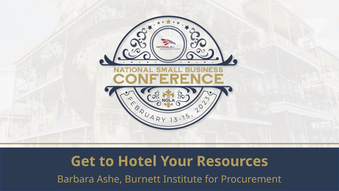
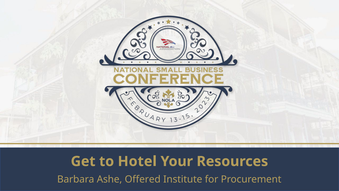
Burnett: Burnett -> Offered (143, 179)
